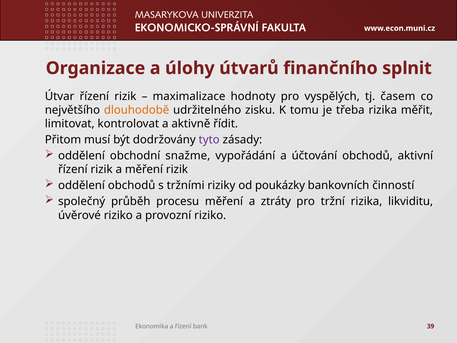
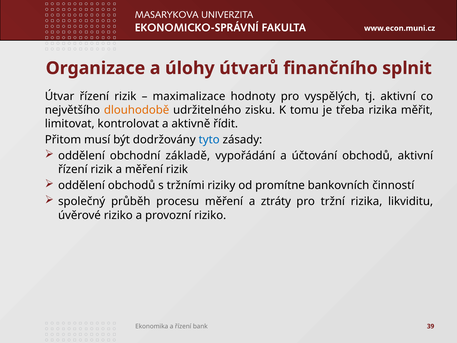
tj časem: časem -> aktivní (398, 96)
tyto colour: purple -> blue (209, 140)
snažme: snažme -> základě (188, 156)
poukázky: poukázky -> promítne (280, 185)
